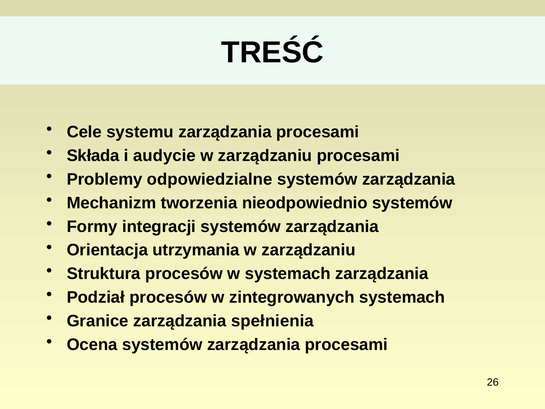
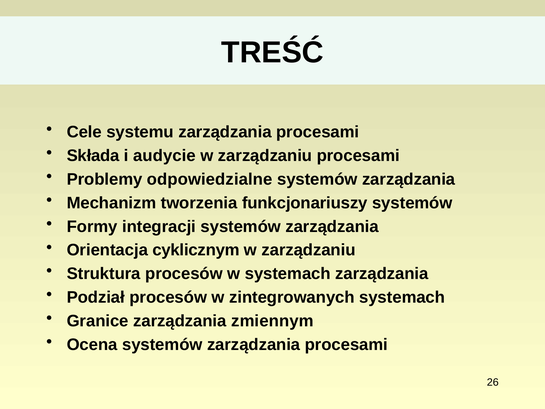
nieodpowiednio: nieodpowiednio -> funkcjonariuszy (305, 203)
utrzymania: utrzymania -> cyklicznym (196, 250)
spełnienia: spełnienia -> zmiennym (272, 321)
